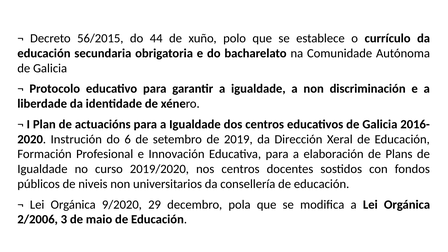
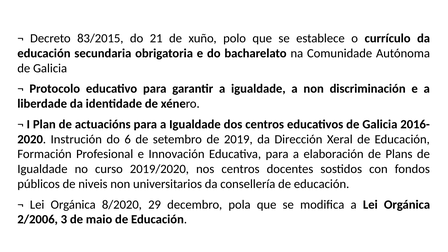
56/2015: 56/2015 -> 83/2015 (100, 38)
44: 44 -> 21 (156, 38)
9/2020: 9/2020 -> 8/2020 (122, 205)
